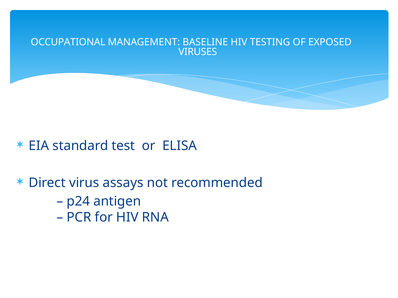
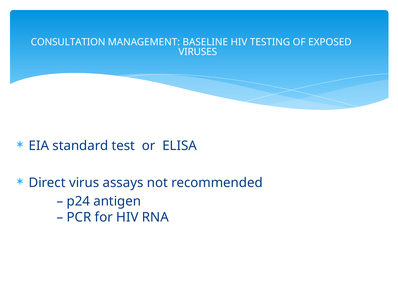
OCCUPATIONAL: OCCUPATIONAL -> CONSULTATION (68, 42)
